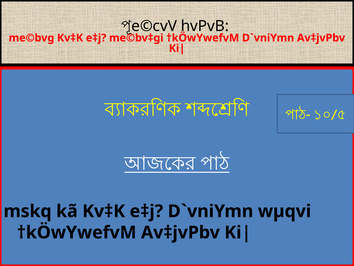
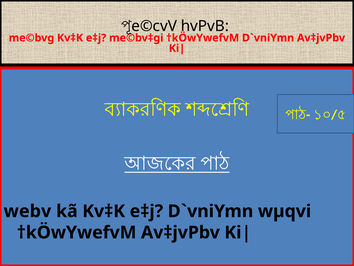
mskq: mskq -> webv (27, 211)
